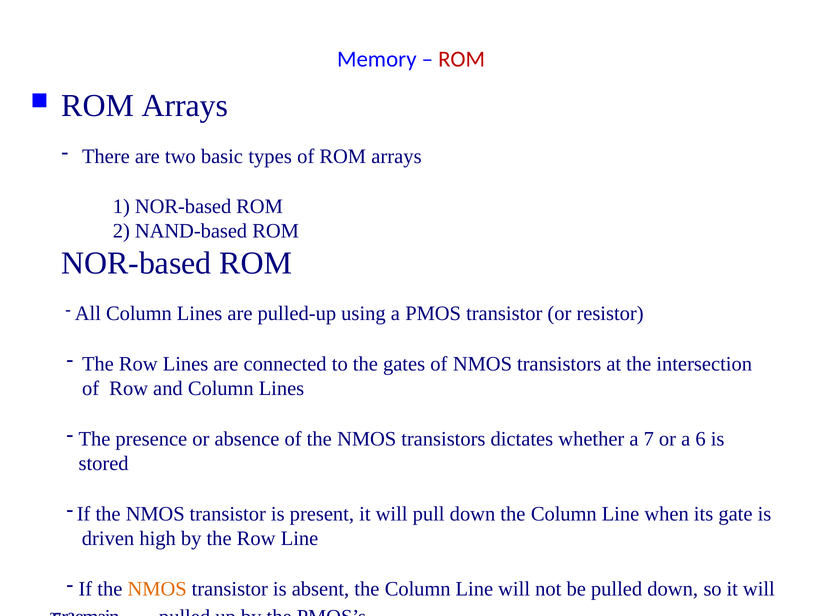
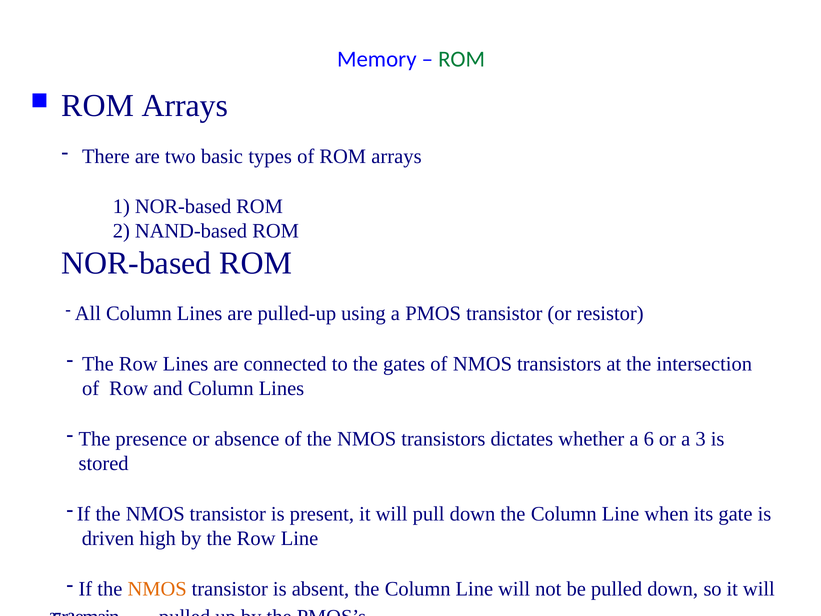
ROM colour: red -> green (462, 59)
7: 7 -> 6 (649, 439)
6: 6 -> 3 (701, 439)
